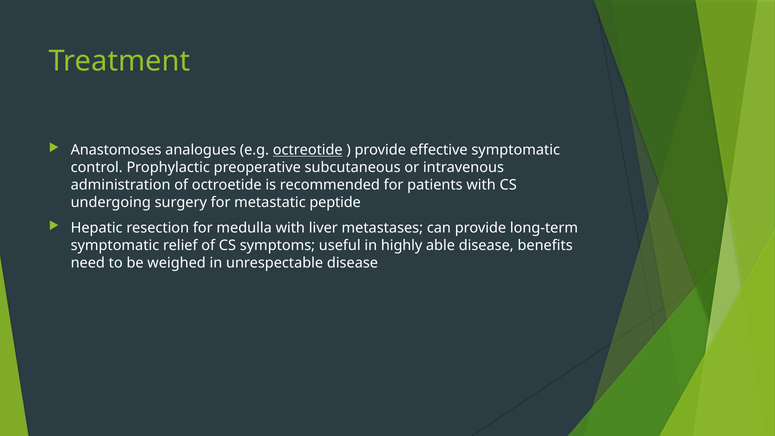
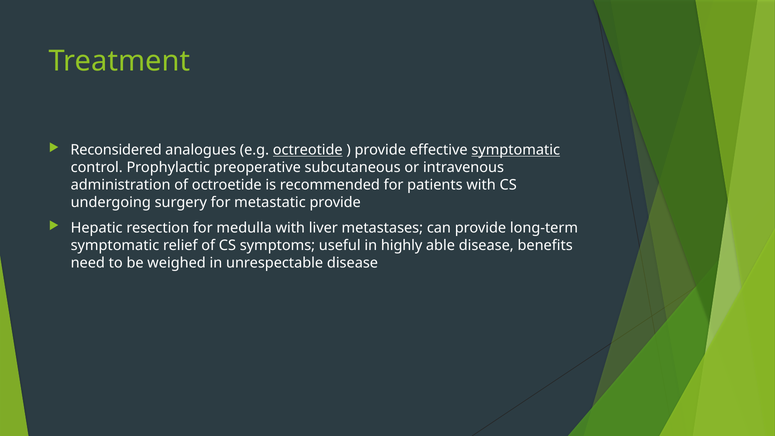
Anastomoses: Anastomoses -> Reconsidered (116, 150)
symptomatic underline: none -> present (516, 150)
metastatic peptide: peptide -> provide (335, 202)
